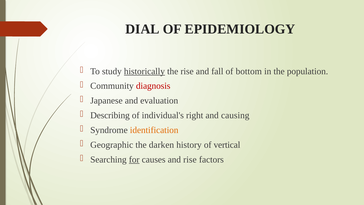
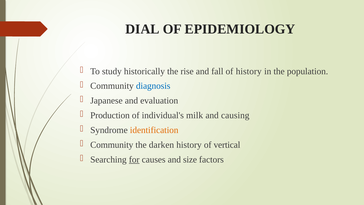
historically underline: present -> none (144, 71)
of bottom: bottom -> history (249, 71)
diagnosis colour: red -> blue (153, 86)
Describing: Describing -> Production (110, 115)
right: right -> milk (195, 115)
Geographic: Geographic -> Community (112, 145)
and rise: rise -> size (190, 159)
